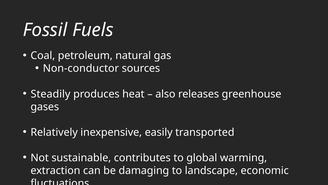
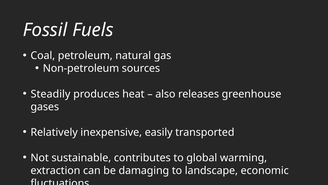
Non-conductor: Non-conductor -> Non-petroleum (81, 68)
